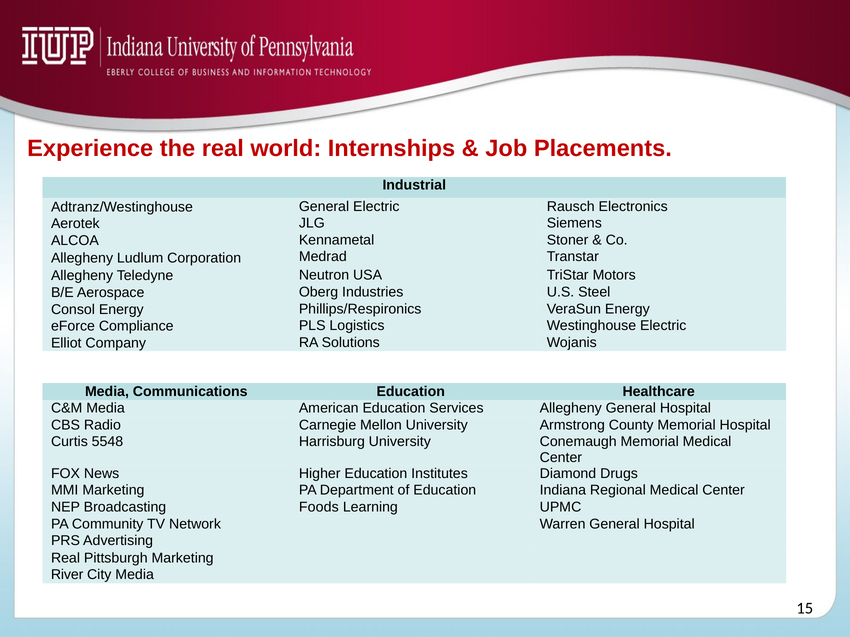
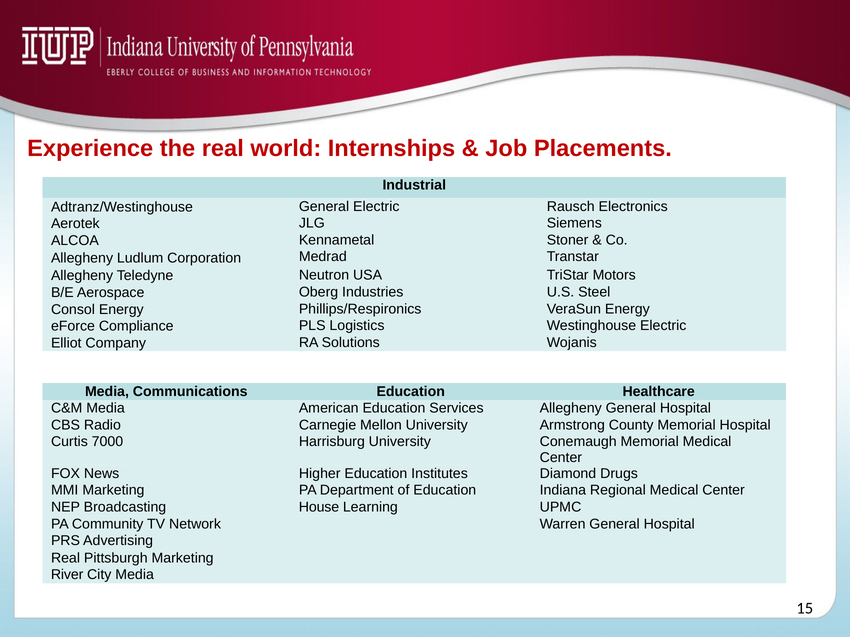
5548: 5548 -> 7000 (107, 442)
Foods: Foods -> House (319, 508)
